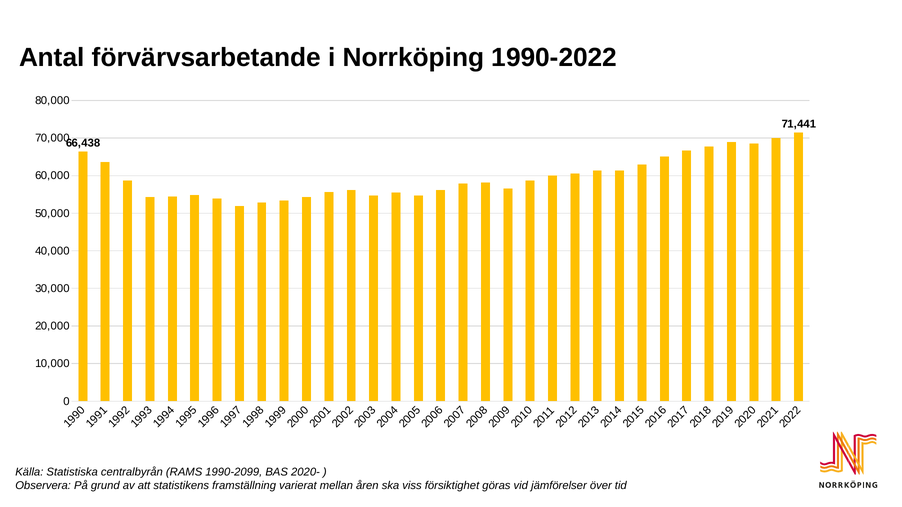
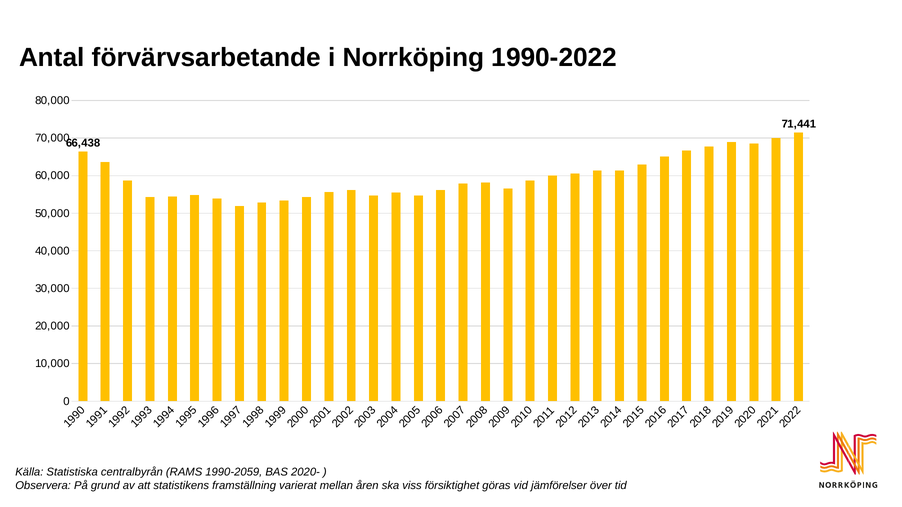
1990-2099: 1990-2099 -> 1990-2059 (234, 472)
